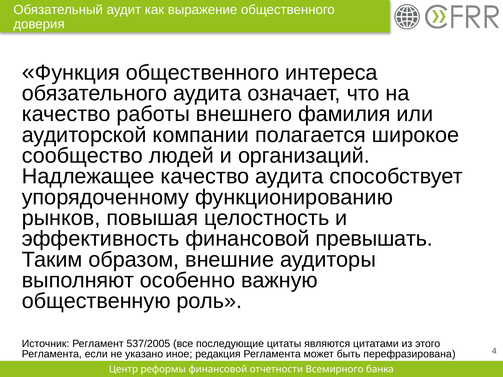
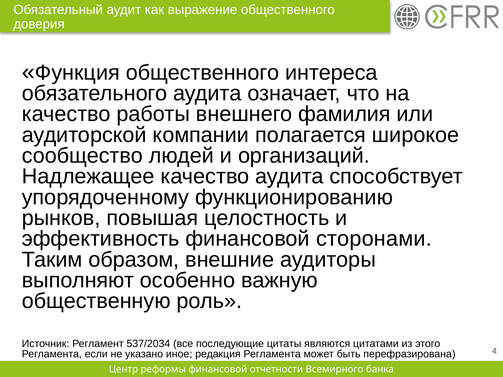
превышать: превышать -> сторонами (374, 239)
537/2005: 537/2005 -> 537/2034 (148, 344)
